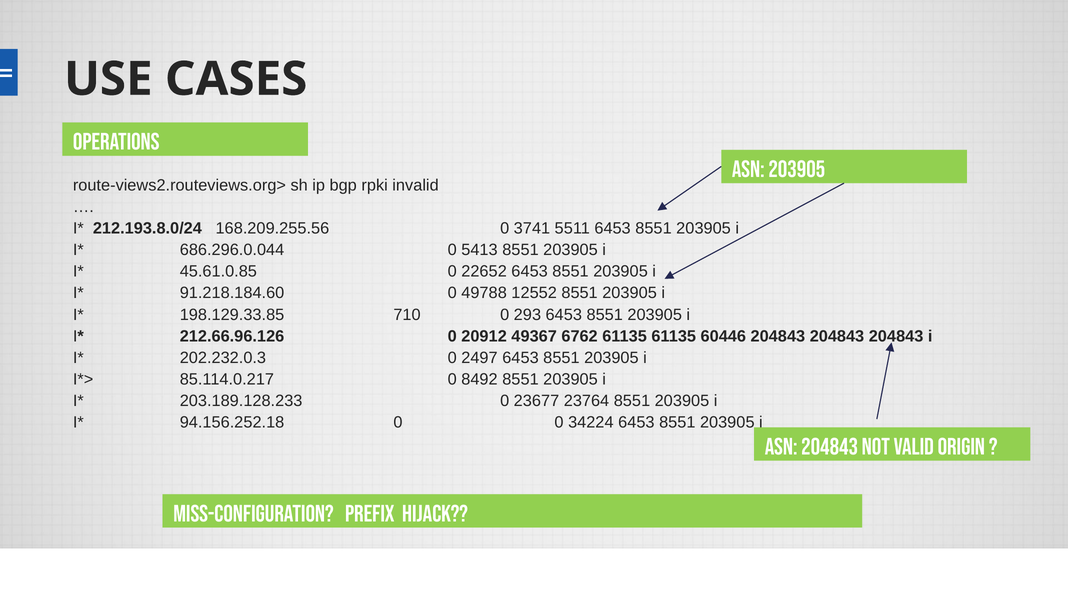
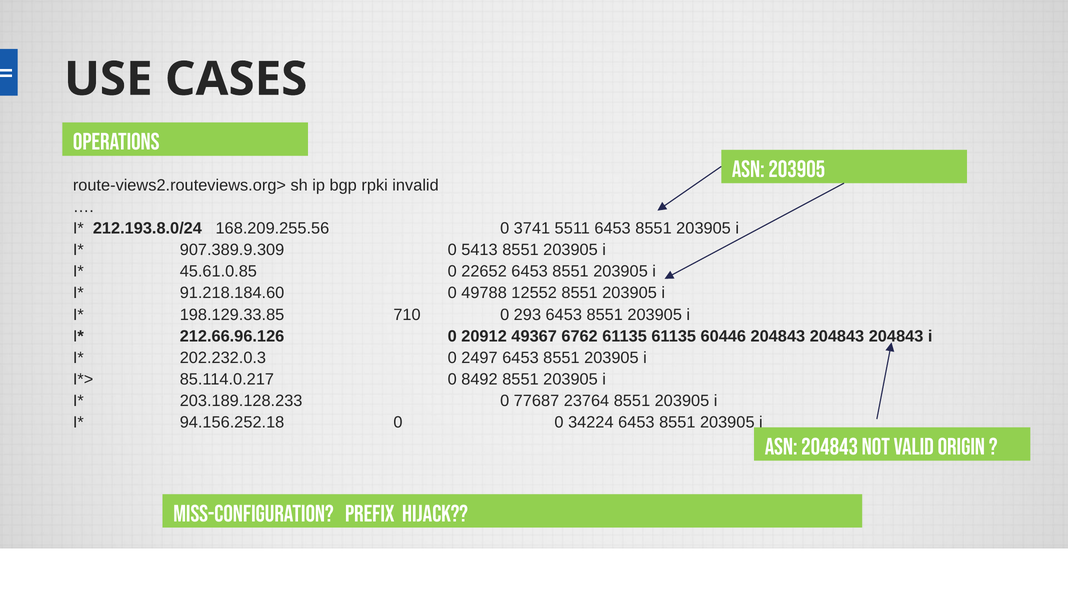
686.296.0.044: 686.296.0.044 -> 907.389.9.309 (232, 250)
23677: 23677 -> 77687 (536, 401)
